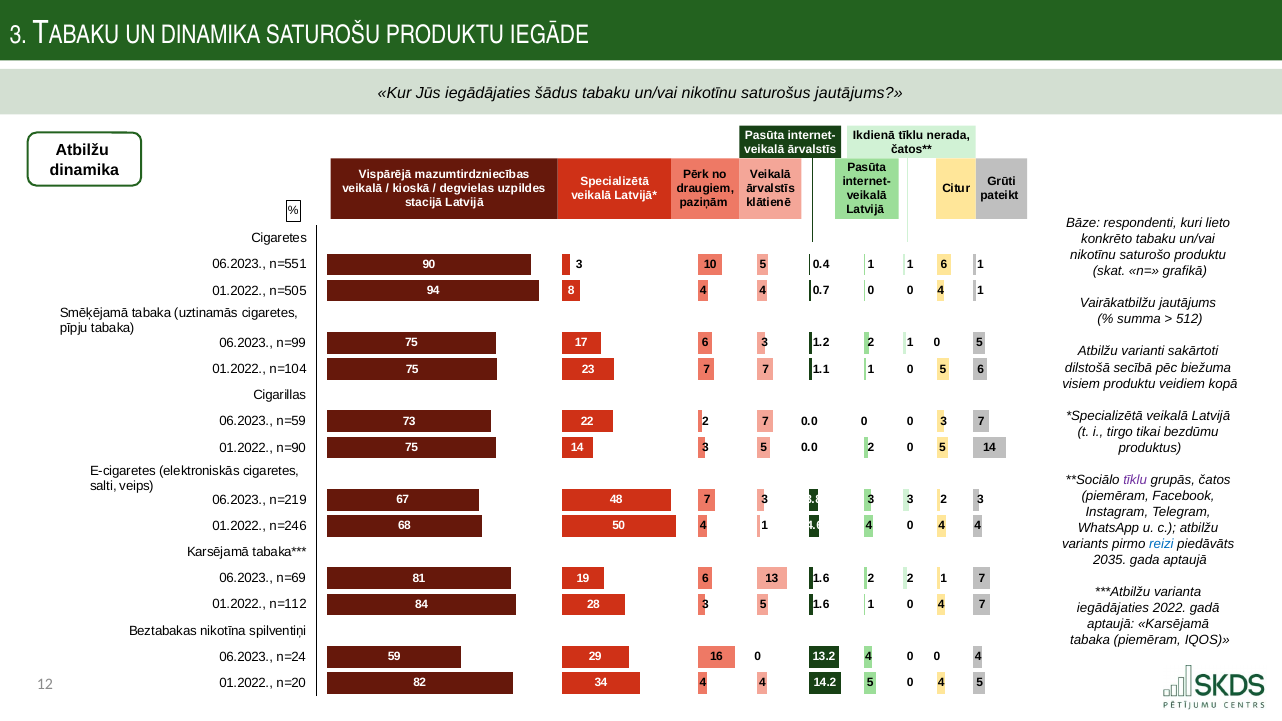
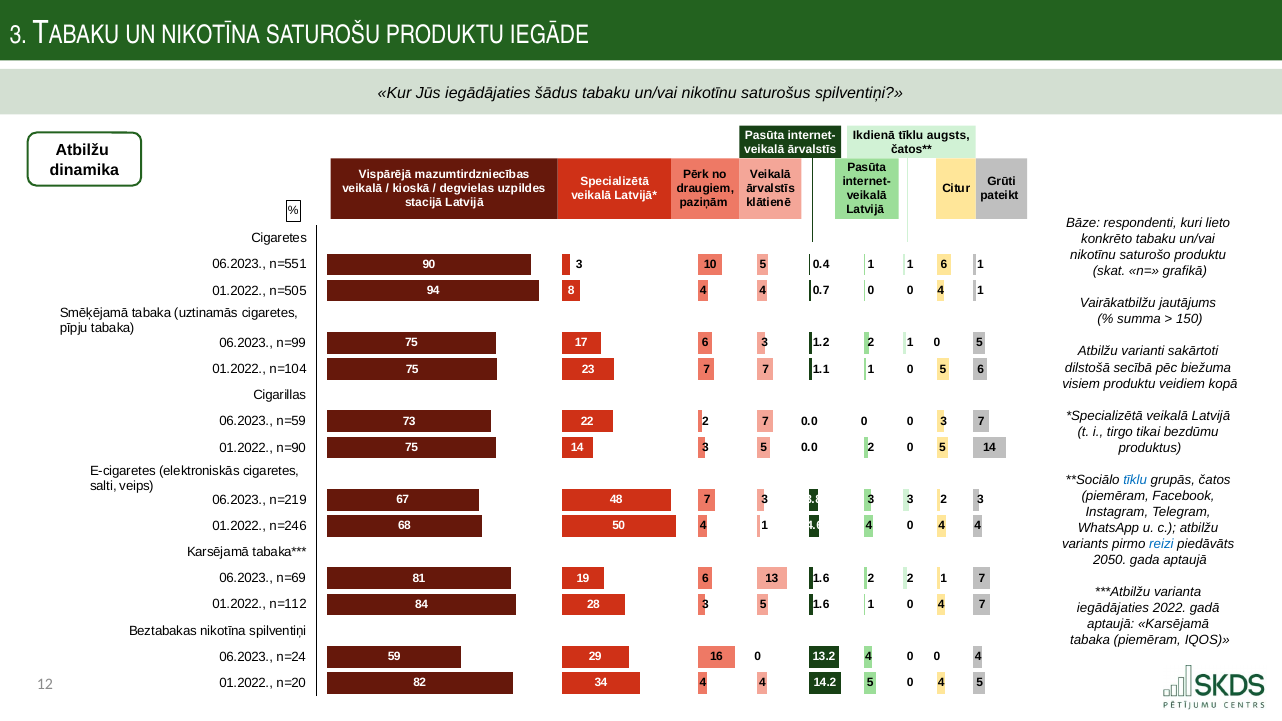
UN DINAMIKA: DINAMIKA -> NIKOTĪNA (211, 35)
saturošus jautājums: jautājums -> spilventiņi (859, 93)
nerada: nerada -> augsts (948, 135)
512: 512 -> 150 (1189, 320)
tīklu colour: purple -> blue (1135, 480)
2035: 2035 -> 2050 (1110, 560)
